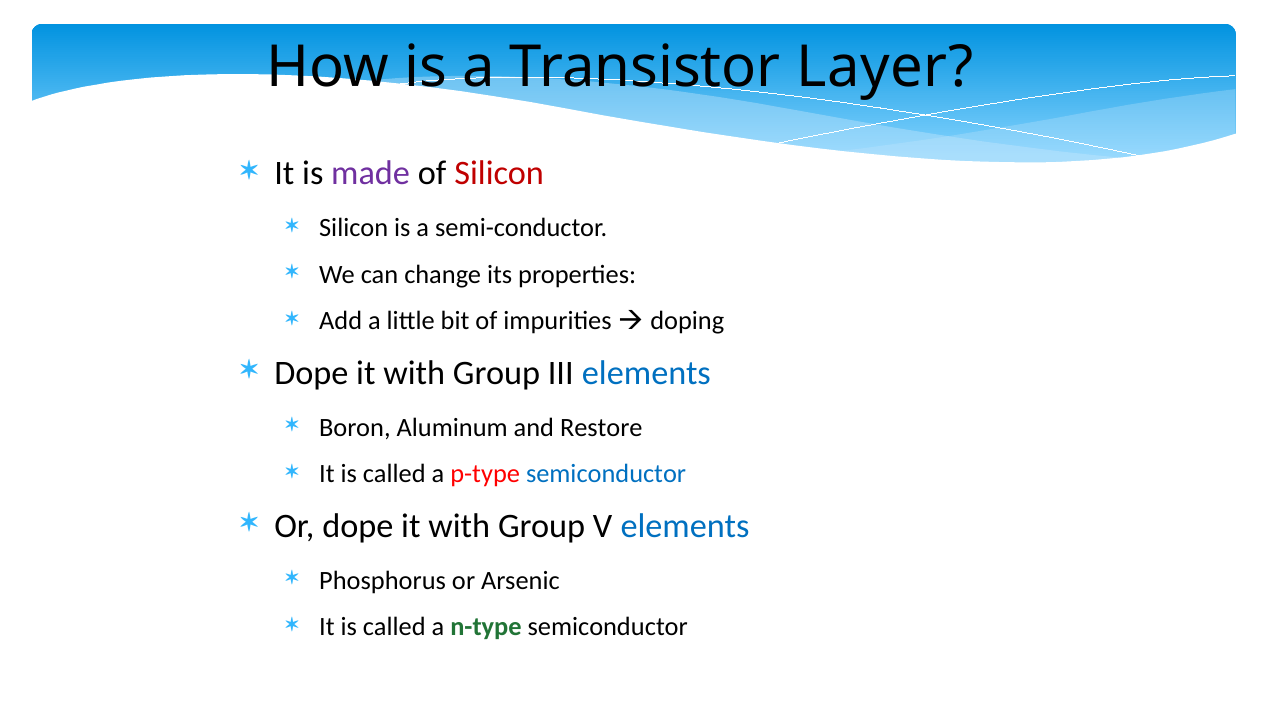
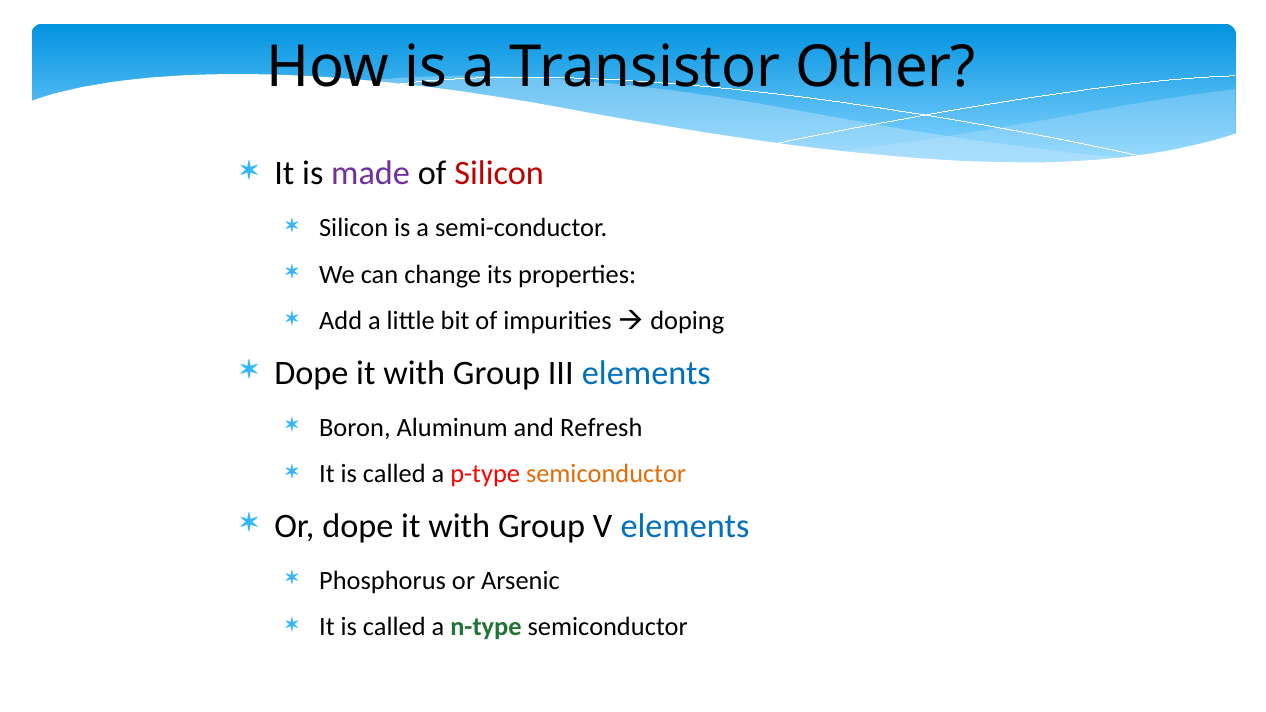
Layer: Layer -> Other (886, 67)
Restore: Restore -> Refresh (601, 427)
semiconductor colour: blue -> orange (606, 474)
